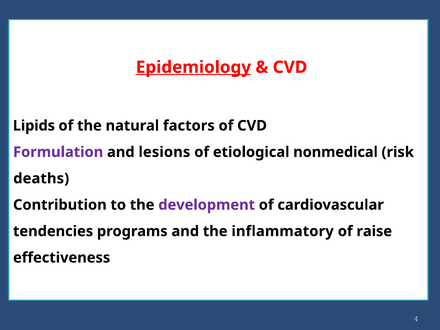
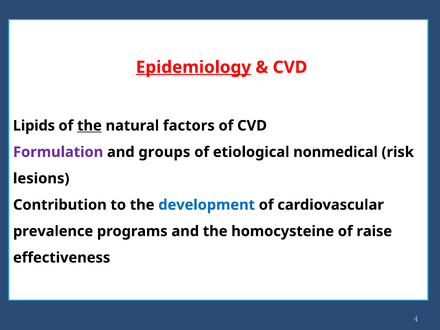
the underline: none -> present (89, 126)
lesions: lesions -> groups (164, 152)
deaths: deaths -> lesions (41, 178)
development colour: purple -> blue (207, 205)
tendencies: tendencies -> prevalence (53, 231)
inflammatory: inflammatory -> homocysteine (283, 231)
